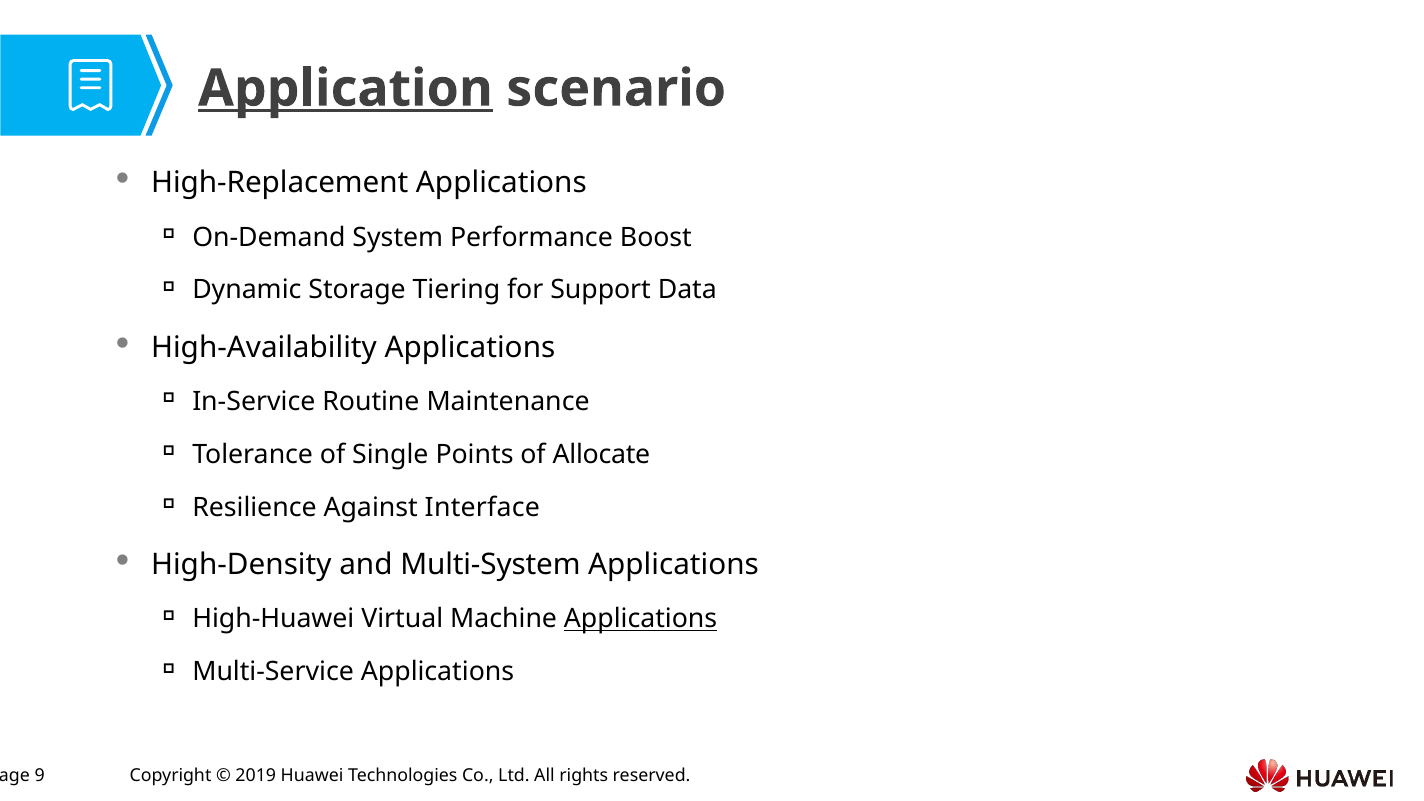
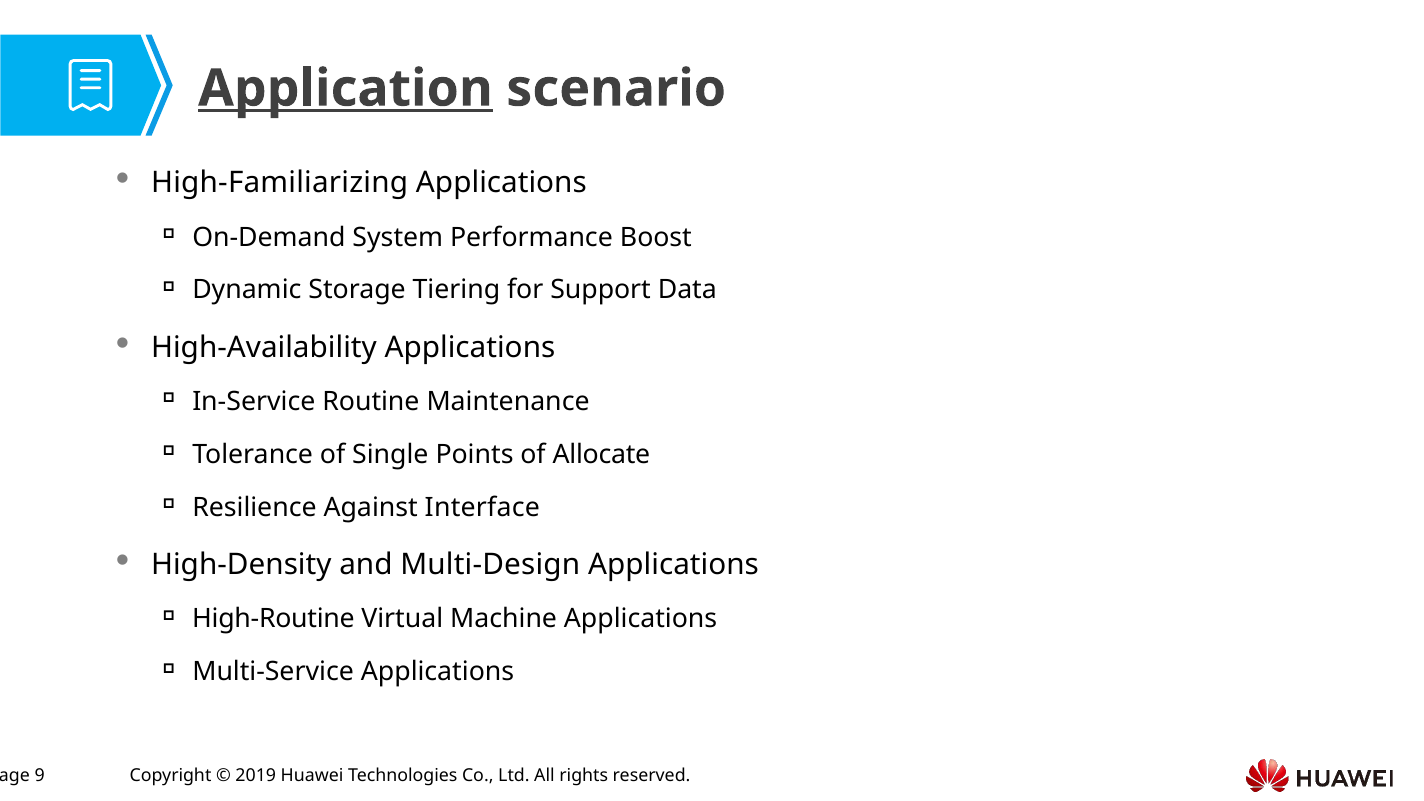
High-Replacement: High-Replacement -> High-Familiarizing (280, 183)
Multi-System: Multi-System -> Multi-Design (490, 565)
High-Huawei: High-Huawei -> High-Routine (273, 619)
Applications underline: present -> none (641, 619)
